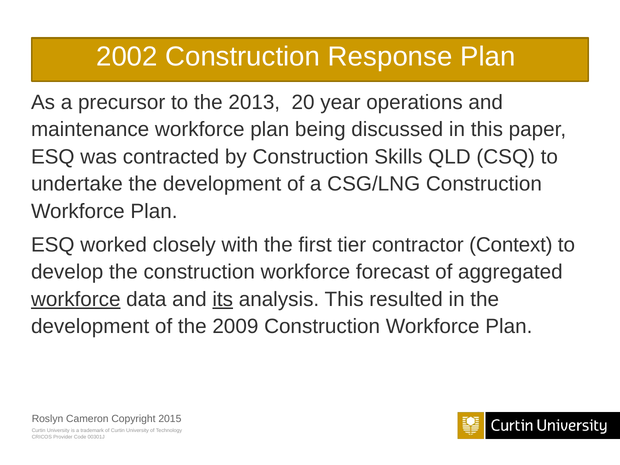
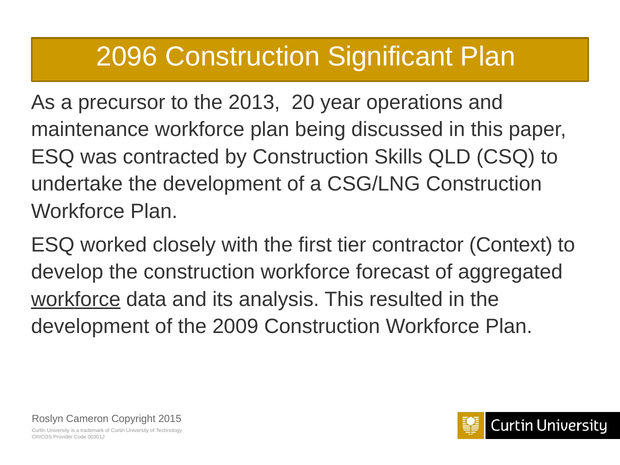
2002: 2002 -> 2096 (127, 56)
Response: Response -> Significant (390, 56)
its underline: present -> none (223, 299)
